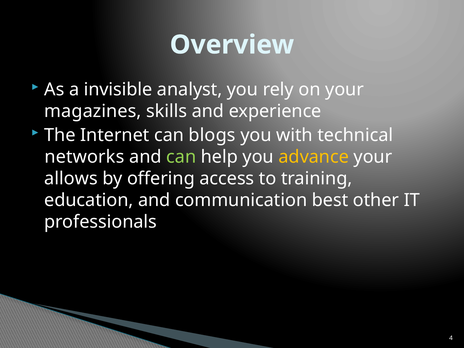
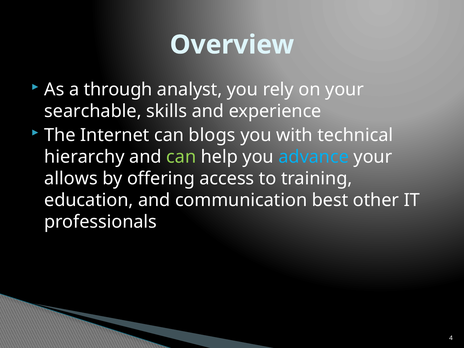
invisible: invisible -> through (118, 89)
magazines: magazines -> searchable (93, 111)
networks: networks -> hierarchy (84, 157)
advance colour: yellow -> light blue (314, 157)
